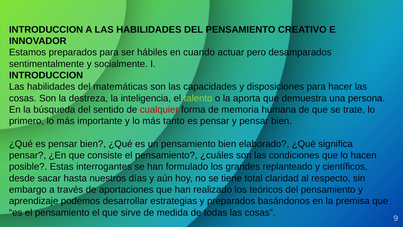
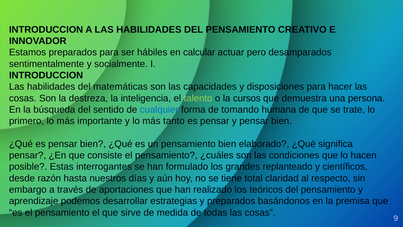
cuando: cuando -> calcular (199, 52)
aporta: aporta -> cursos (247, 98)
cualquier colour: red -> blue (159, 110)
memoria: memoria -> tomando (240, 110)
sacar: sacar -> razón (49, 178)
